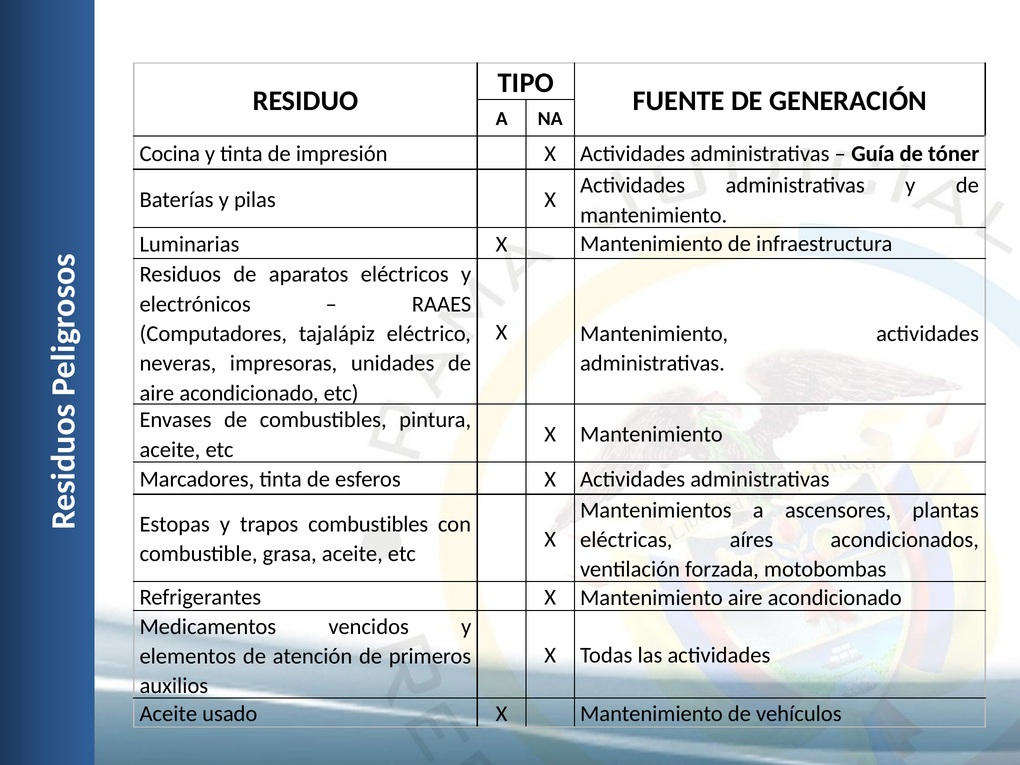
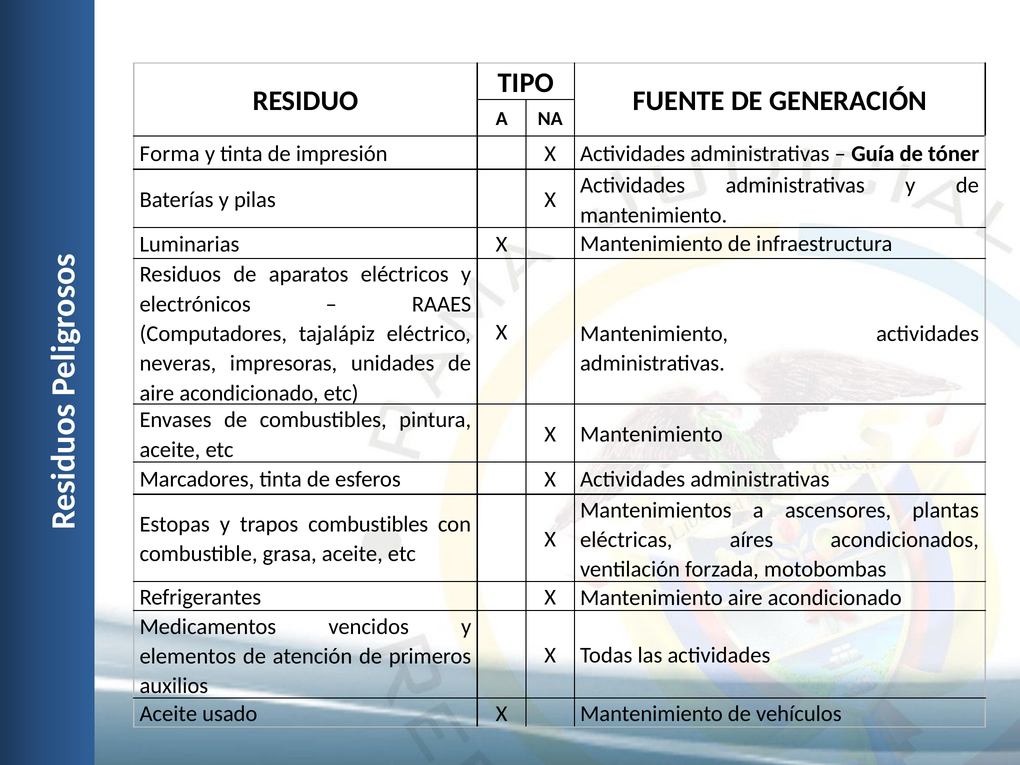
Cocina: Cocina -> Forma (170, 154)
